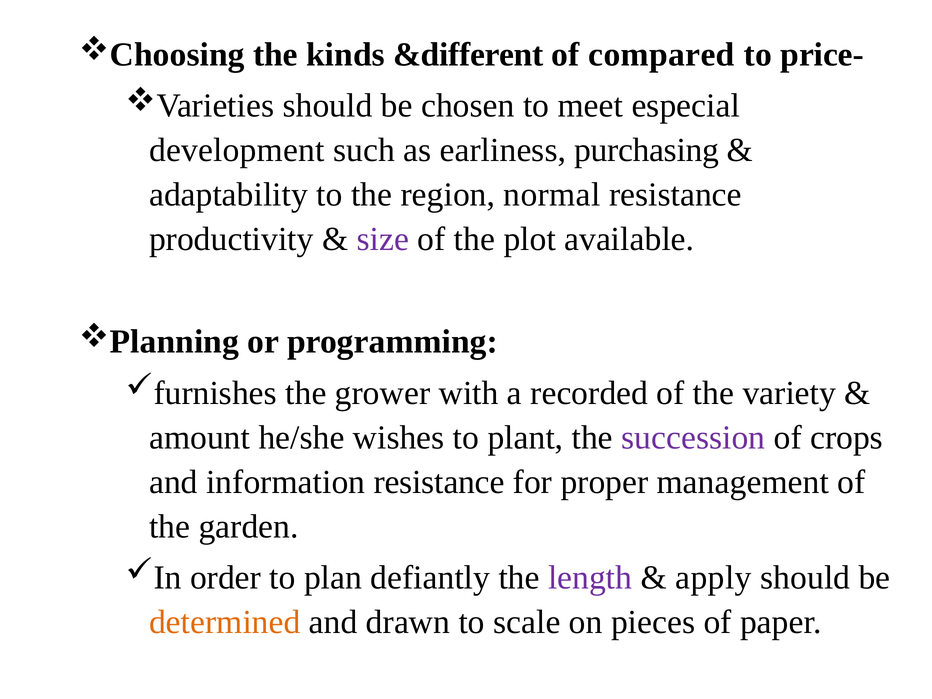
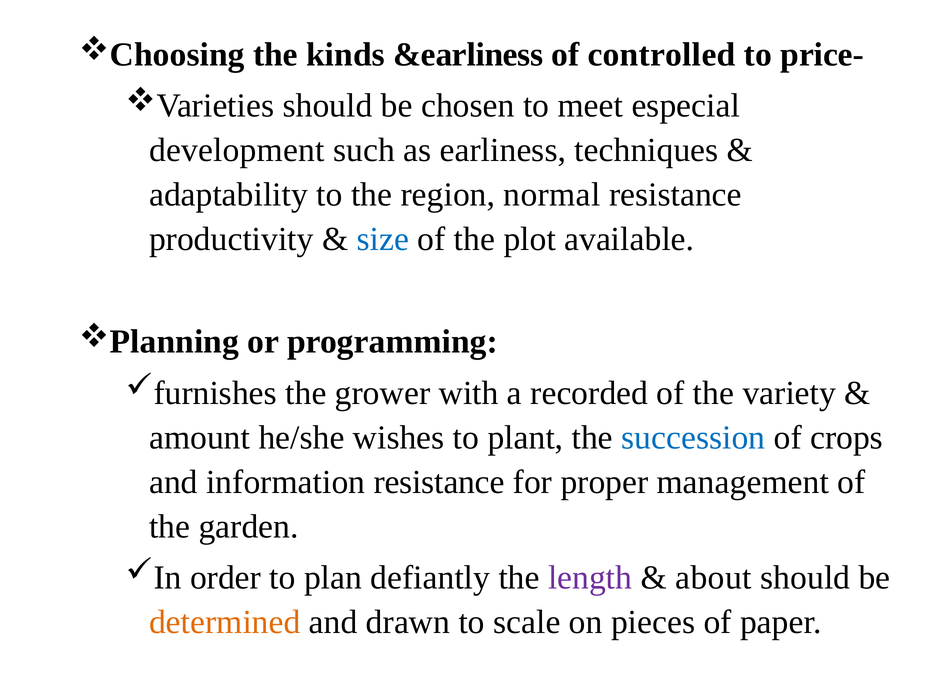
&different: &different -> &earliness (468, 55)
compared: compared -> controlled (662, 55)
purchasing: purchasing -> techniques (646, 150)
size colour: purple -> blue (383, 239)
succession colour: purple -> blue (693, 438)
apply: apply -> about (713, 578)
